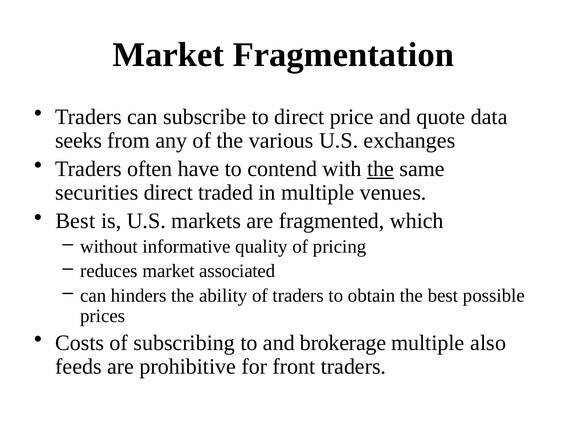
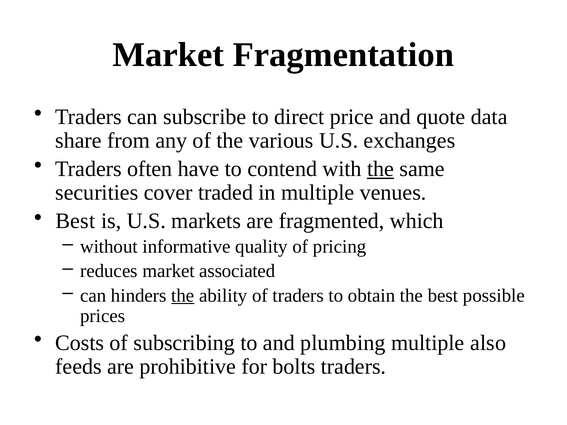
seeks: seeks -> share (78, 141)
securities direct: direct -> cover (168, 193)
the underline: none -> present (183, 296)
brokerage: brokerage -> plumbing (343, 343)
front: front -> bolts (294, 367)
